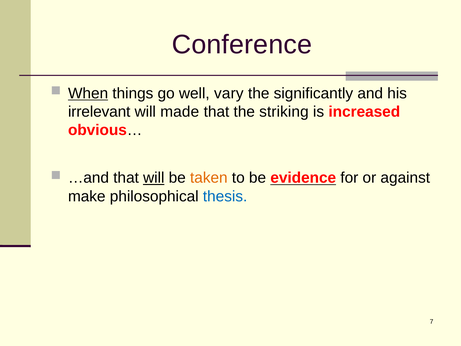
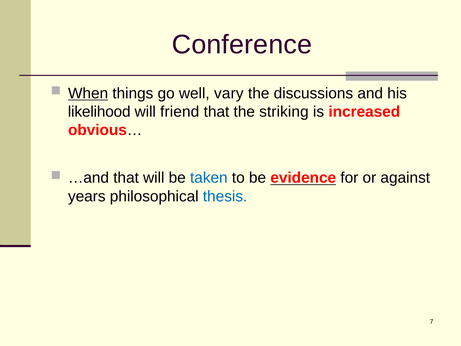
significantly: significantly -> discussions (313, 93)
irrelevant: irrelevant -> likelihood (99, 112)
made: made -> friend (180, 112)
will underline: present -> none (154, 178)
taken colour: orange -> blue (209, 178)
make: make -> years (87, 196)
